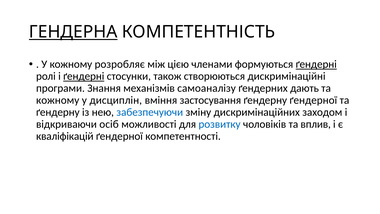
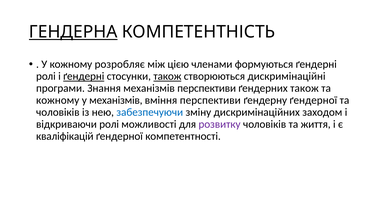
ґендерні underline: present -> none (316, 64)
також underline: none -> present (167, 76)
механізмів самоаналізу: самоаналізу -> перспективи (207, 88)
ґендерних дають: дають -> також (304, 88)
у дисциплін: дисциплін -> механізмів (116, 100)
вміння застосування: застосування -> перспективи (210, 100)
ґендерну: ґендерну -> чоловіків (58, 112)
відкриваючи осіб: осіб -> ролі (109, 124)
розвитку colour: blue -> purple (220, 124)
вплив: вплив -> життя (316, 124)
